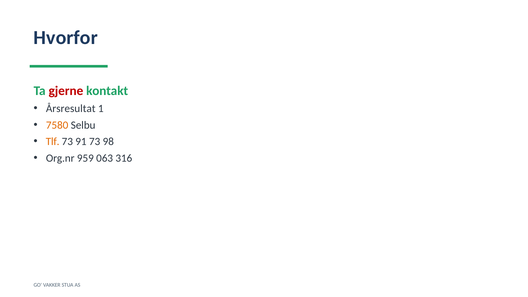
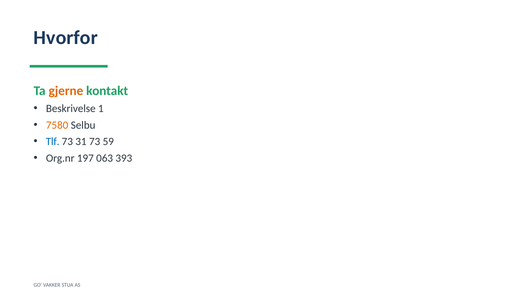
gjerne colour: red -> orange (66, 91)
Årsresultat: Årsresultat -> Beskrivelse (71, 109)
Tlf colour: orange -> blue (53, 142)
91: 91 -> 31 (81, 142)
98: 98 -> 59 (108, 142)
959: 959 -> 197 (85, 158)
316: 316 -> 393 (124, 158)
